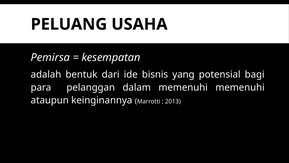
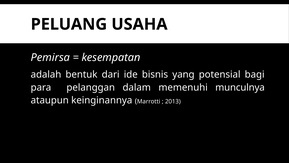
memenuhi memenuhi: memenuhi -> munculnya (240, 87)
